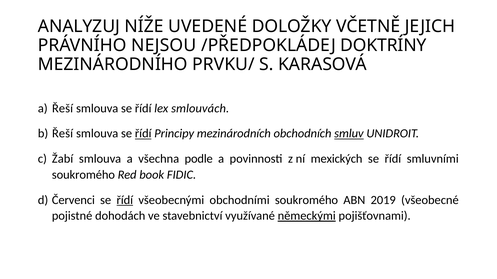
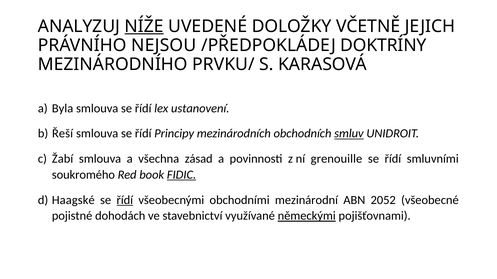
NÍŽE underline: none -> present (144, 26)
a Řeší: Řeší -> Byla (63, 109)
smlouvách: smlouvách -> ustanovení (200, 109)
řídí underline: present -> none (143, 134)
podle: podle -> zásad (199, 159)
mexických: mexických -> grenouille (336, 159)
FIDIC underline: none -> present (182, 175)
Červenci: Červenci -> Haagské (73, 200)
obchodními soukromého: soukromého -> mezinárodní (306, 200)
2019: 2019 -> 2052 (383, 200)
